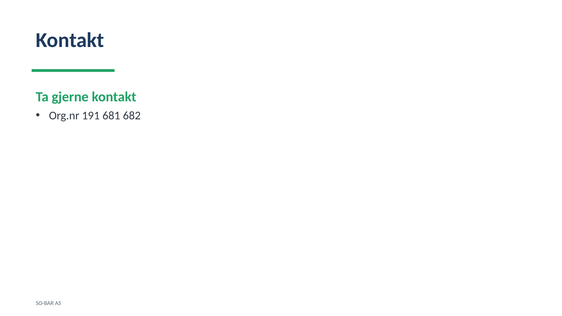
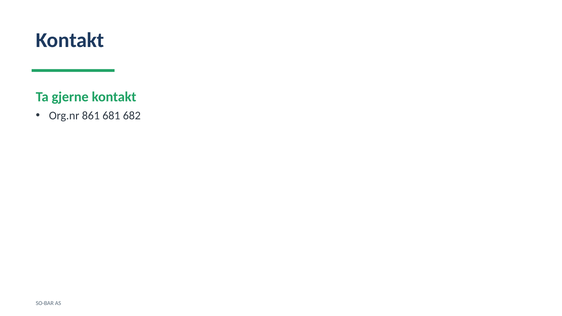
191: 191 -> 861 (91, 116)
